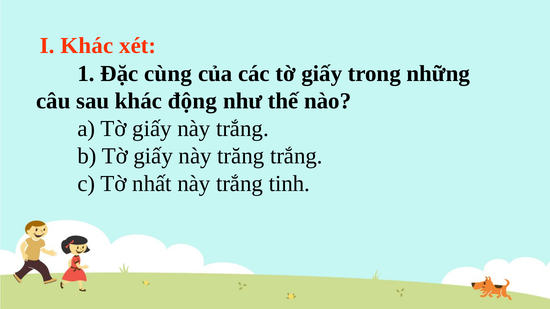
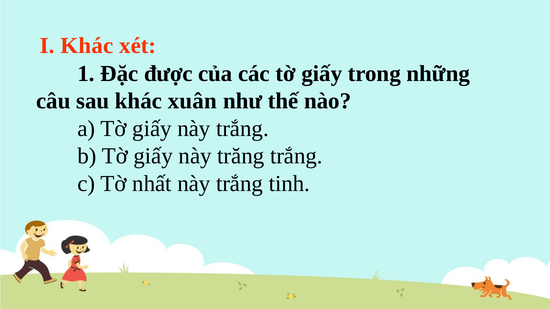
cùng: cùng -> được (168, 74)
động: động -> xuân (192, 101)
